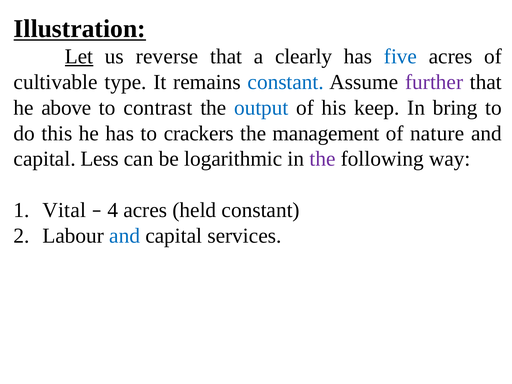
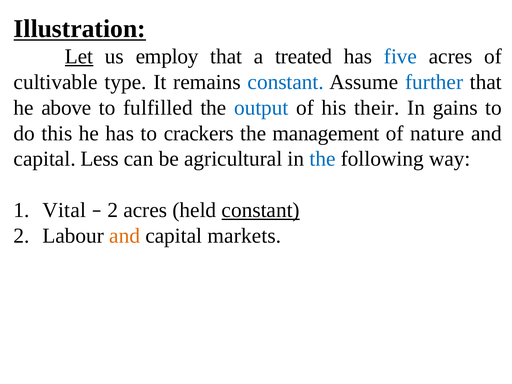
reverse: reverse -> employ (167, 57)
clearly: clearly -> treated (304, 57)
further colour: purple -> blue (434, 82)
contrast: contrast -> fulfilled (158, 108)
keep: keep -> their (377, 108)
bring: bring -> gains (455, 108)
logarithmic: logarithmic -> agricultural (233, 159)
the colour: purple -> blue (323, 159)
4: 4 -> 2 (113, 210)
constant underline: none -> present (261, 210)
and colour: blue -> orange (125, 236)
services: services -> markets (244, 236)
